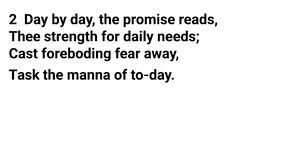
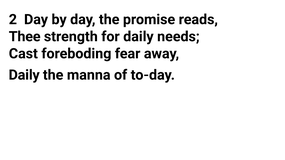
Task: Task -> Daily (24, 75)
